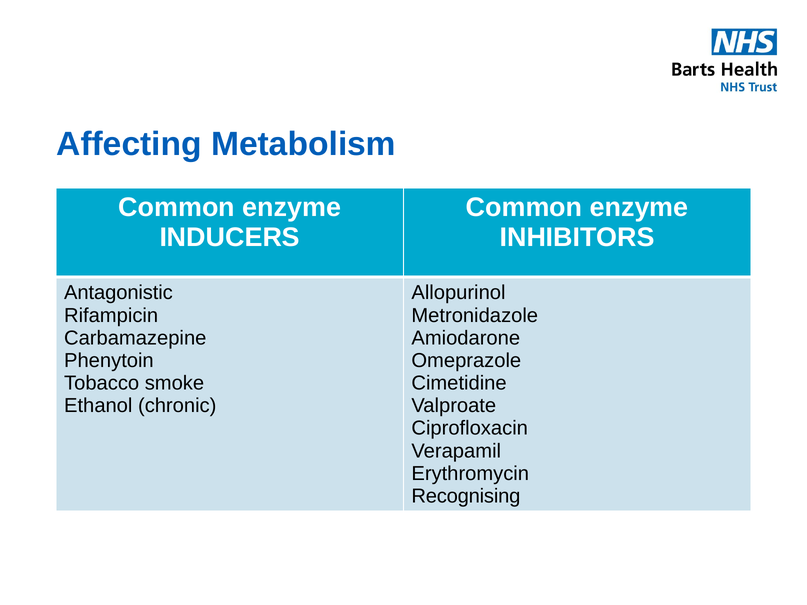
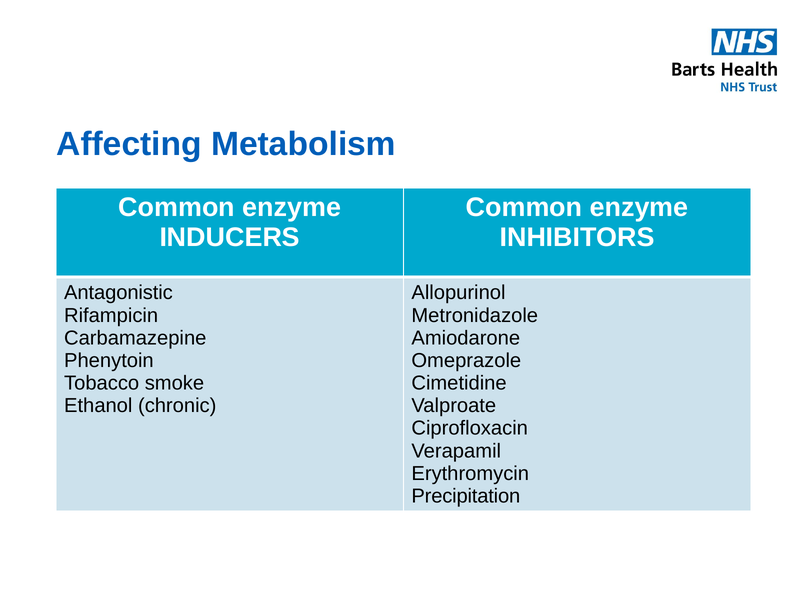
Recognising: Recognising -> Precipitation (466, 496)
